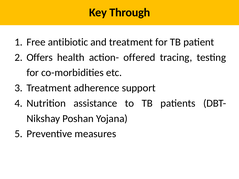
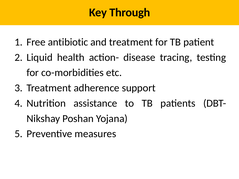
Offers: Offers -> Liquid (40, 57)
offered: offered -> disease (139, 57)
